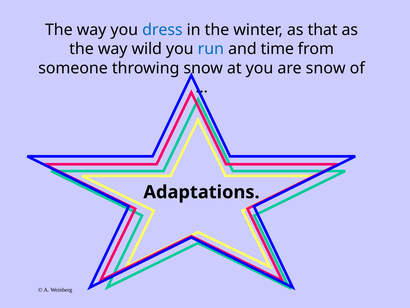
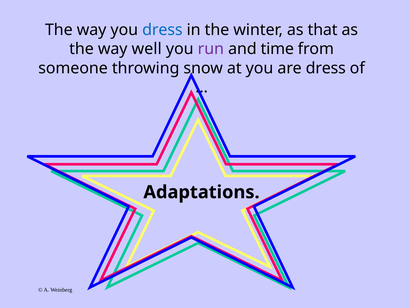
wild: wild -> well (147, 49)
run colour: blue -> purple (211, 49)
are snow: snow -> dress (326, 68)
